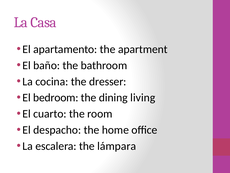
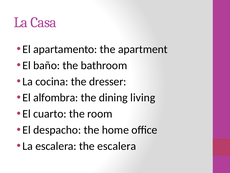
bedroom: bedroom -> alfombra (56, 97)
the lámpara: lámpara -> escalera (117, 146)
